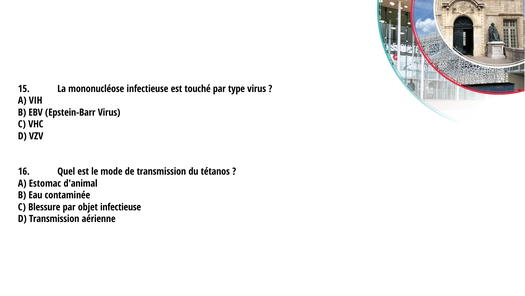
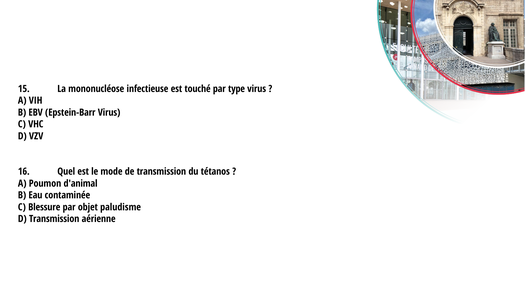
Estomac: Estomac -> Poumon (45, 183)
objet infectieuse: infectieuse -> paludisme (121, 207)
